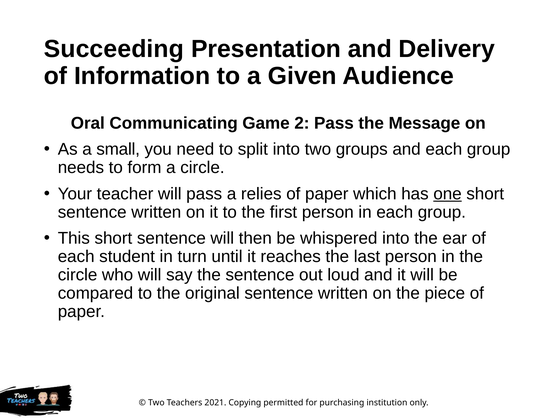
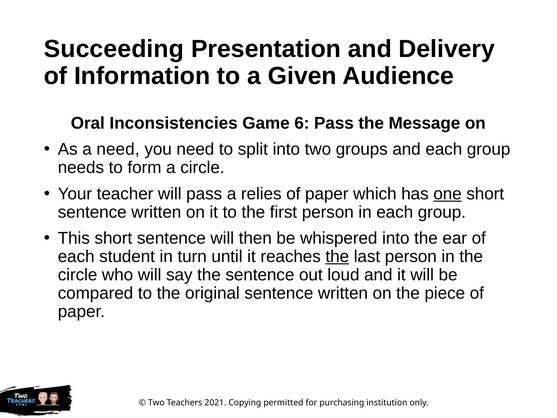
Communicating: Communicating -> Inconsistencies (174, 123)
2: 2 -> 6 (302, 123)
a small: small -> need (118, 149)
the underline: none -> present (337, 256)
